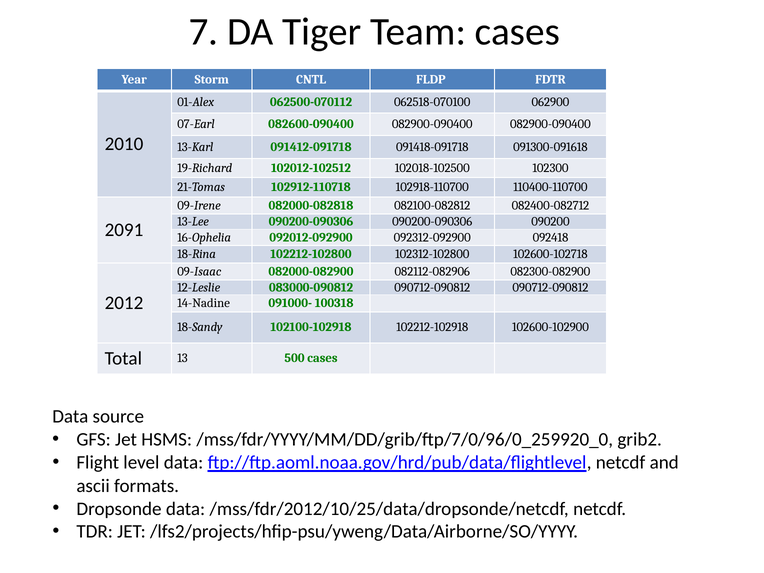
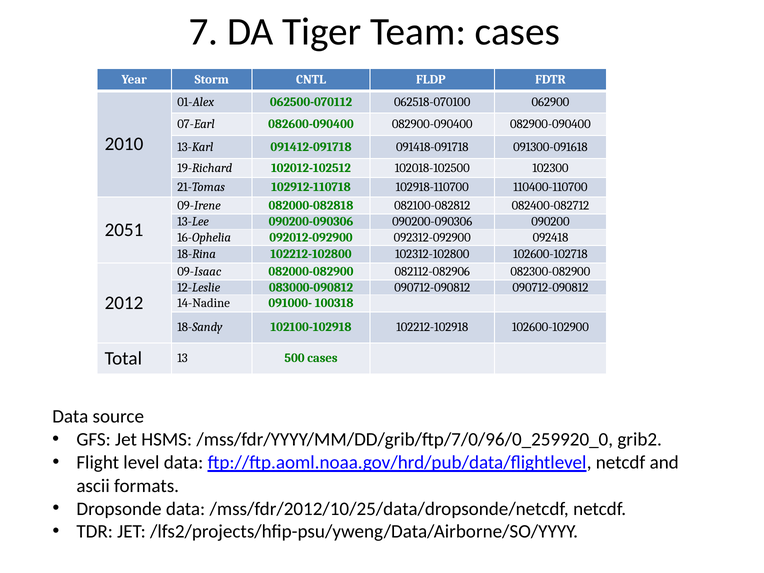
2091: 2091 -> 2051 (124, 230)
